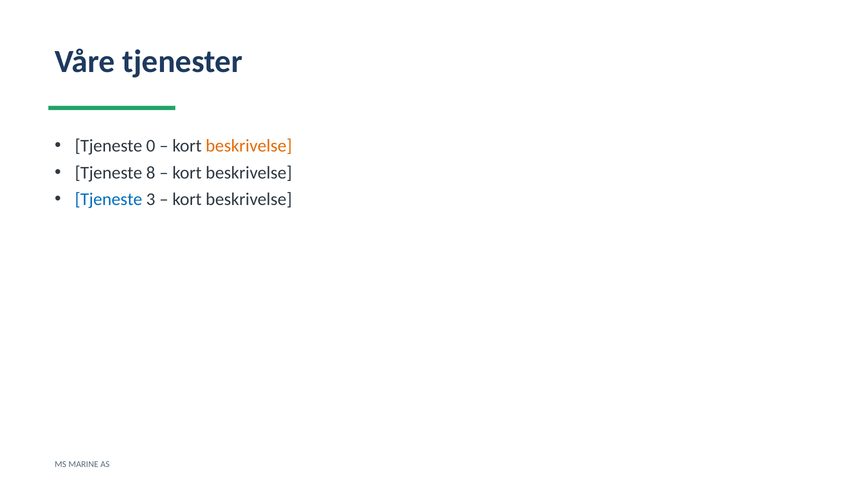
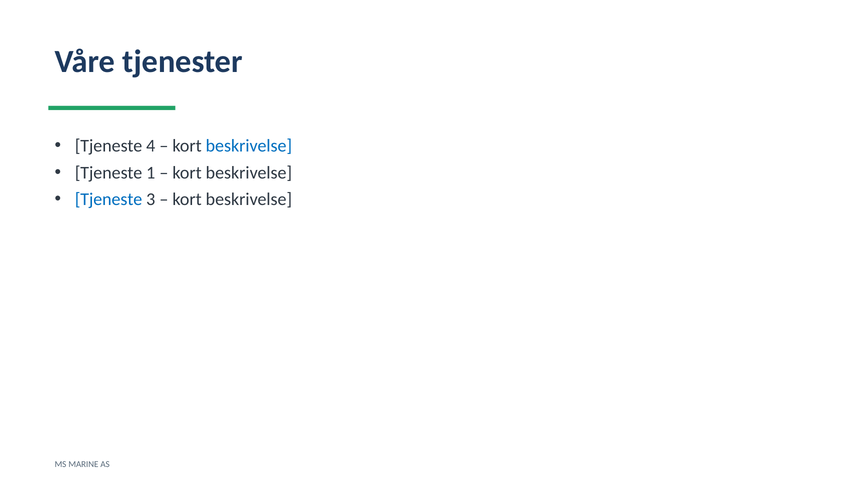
0: 0 -> 4 (151, 146)
beskrivelse colour: orange -> blue (249, 146)
8: 8 -> 1 (151, 173)
